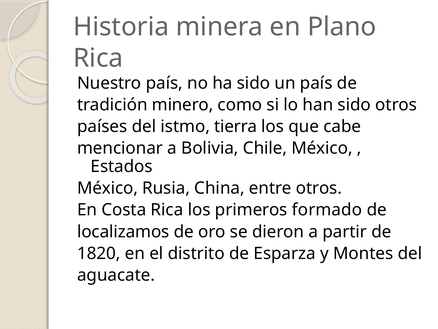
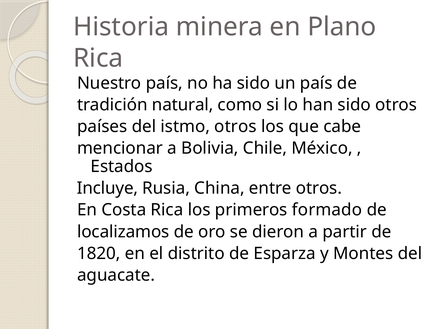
minero: minero -> natural (183, 105)
istmo tierra: tierra -> otros (236, 126)
México: México -> Incluye (108, 188)
